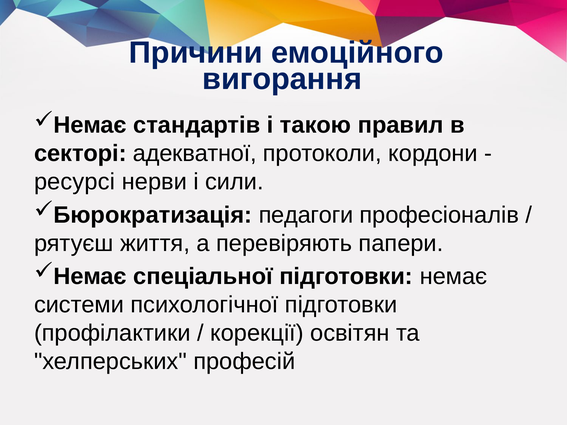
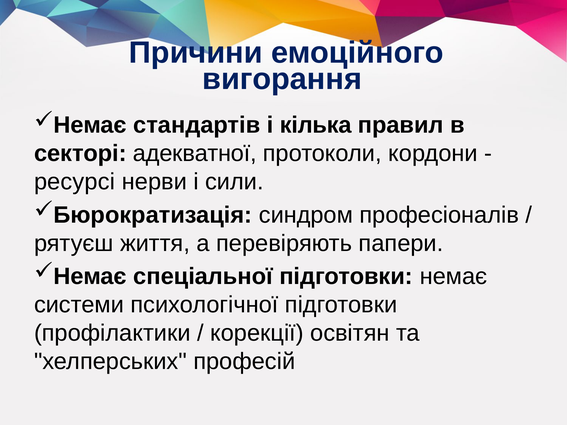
такою: такою -> кілька (316, 125)
педагоги: педагоги -> синдром (306, 215)
